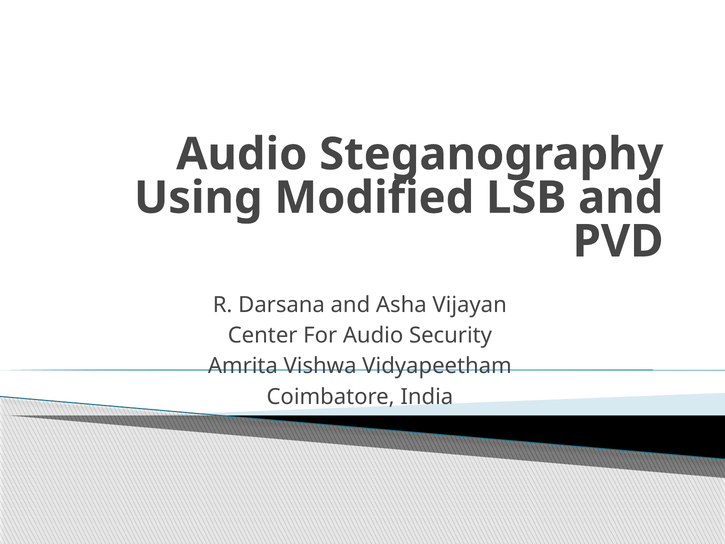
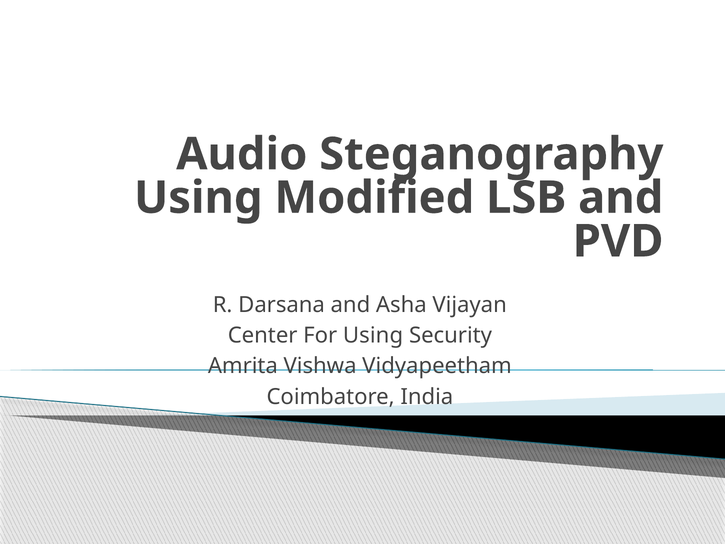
For Audio: Audio -> Using (373, 335)
